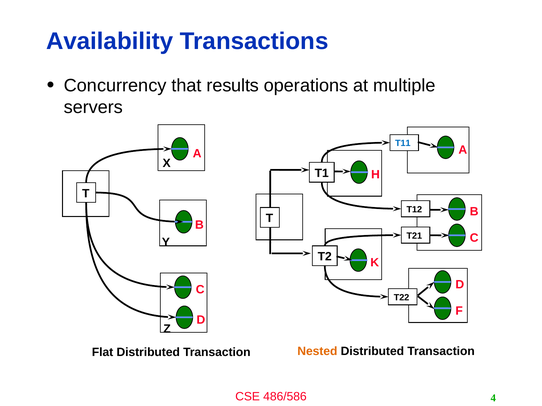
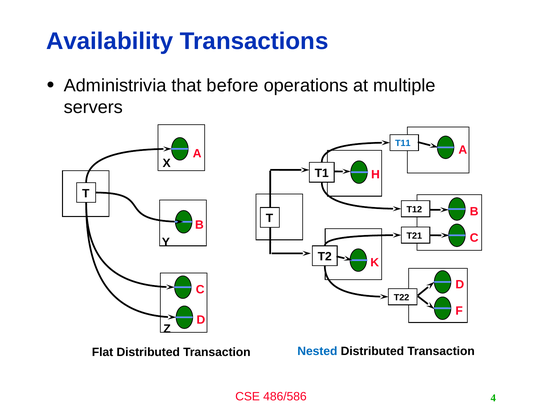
Concurrency: Concurrency -> Administrivia (115, 86)
results: results -> before (233, 86)
Nested colour: orange -> blue (317, 352)
